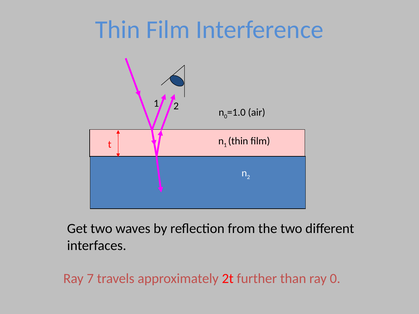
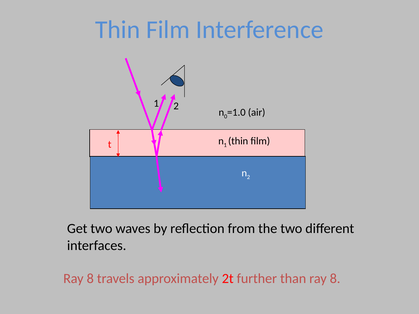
7: 7 -> 8 (90, 279)
than ray 0: 0 -> 8 (335, 279)
